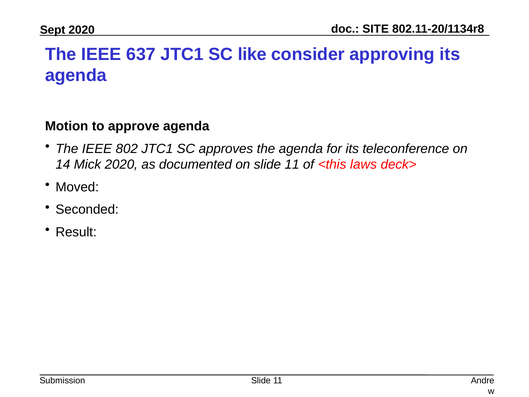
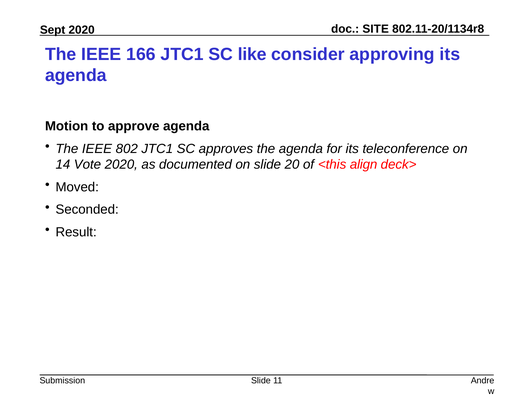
637: 637 -> 166 (141, 54)
Mick: Mick -> Vote (87, 164)
on slide 11: 11 -> 20 (292, 164)
laws: laws -> align (364, 164)
